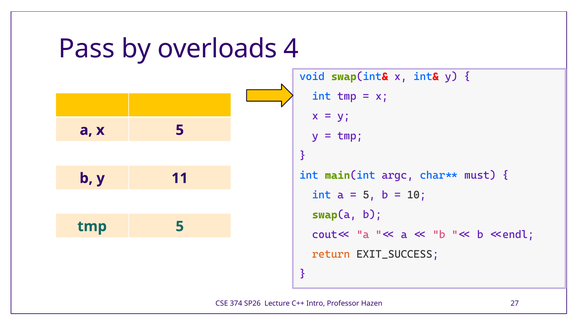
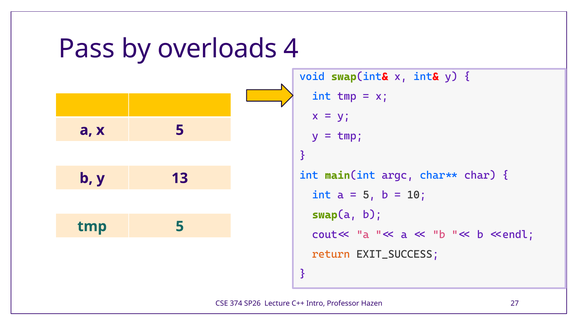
must: must -> char (480, 175)
11: 11 -> 13 (180, 178)
